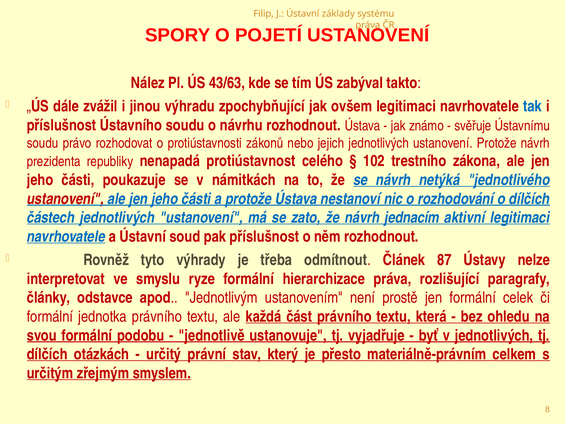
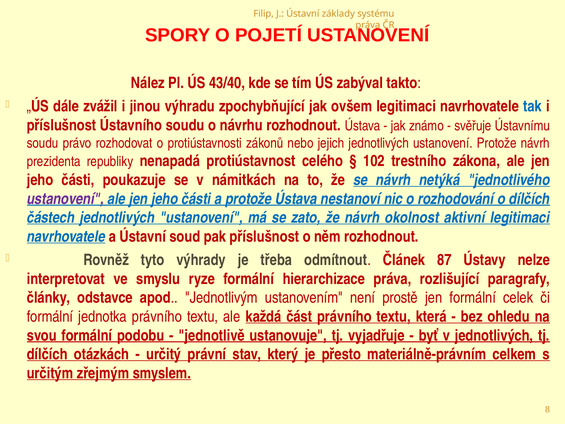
43/63: 43/63 -> 43/40 (227, 83)
ustanovení colour: red -> purple (65, 199)
jednacím: jednacím -> okolnost (412, 218)
